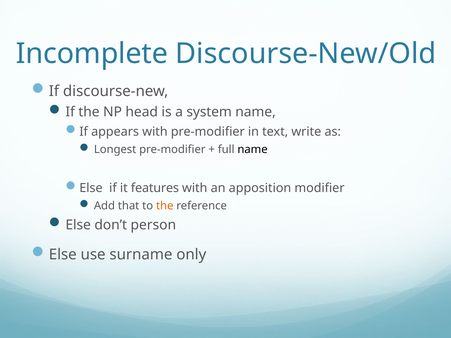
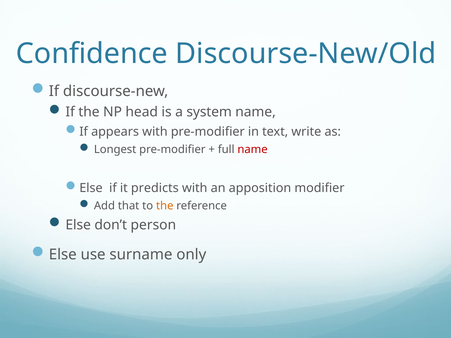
Incomplete: Incomplete -> Confidence (92, 54)
name colour: black -> red (253, 150)
features: features -> predicts (155, 188)
